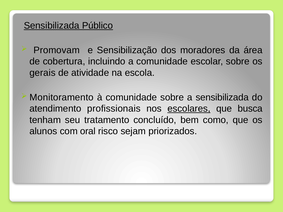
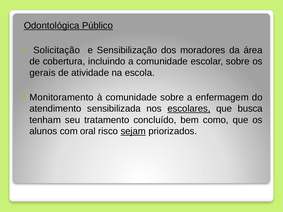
Sensibilizada: Sensibilizada -> Odontológica (52, 26)
Promovam: Promovam -> Solicitação (57, 50)
a sensibilizada: sensibilizada -> enfermagem (222, 97)
profissionais: profissionais -> sensibilizada (114, 109)
sejam underline: none -> present (133, 131)
